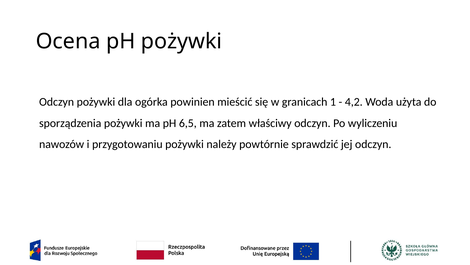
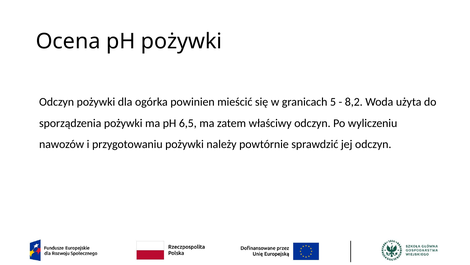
1: 1 -> 5 (333, 102)
4,2: 4,2 -> 8,2 (354, 102)
